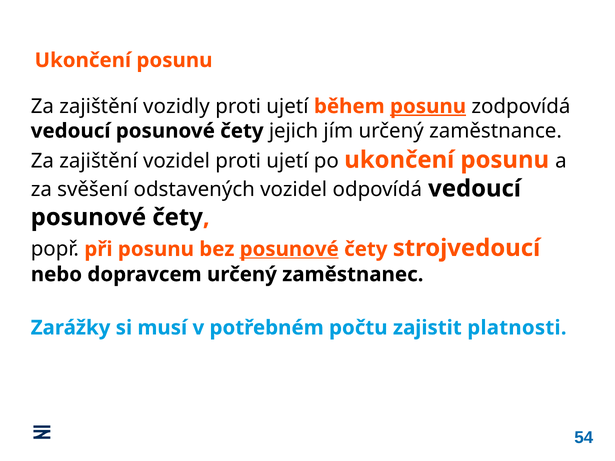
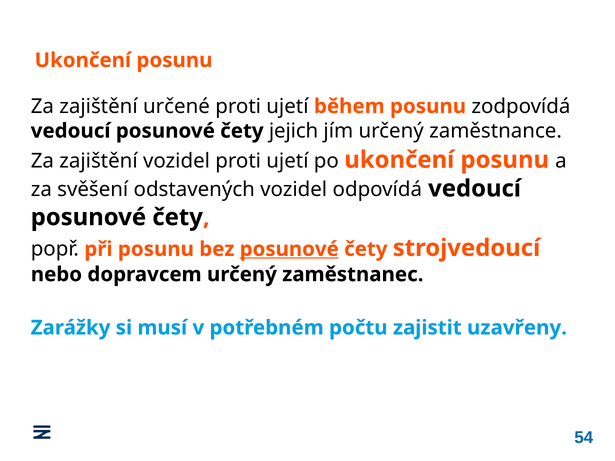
vozidly: vozidly -> určené (176, 106)
posunu underline: present -> none (428, 106)
platnosti: platnosti -> uzavřeny (517, 328)
